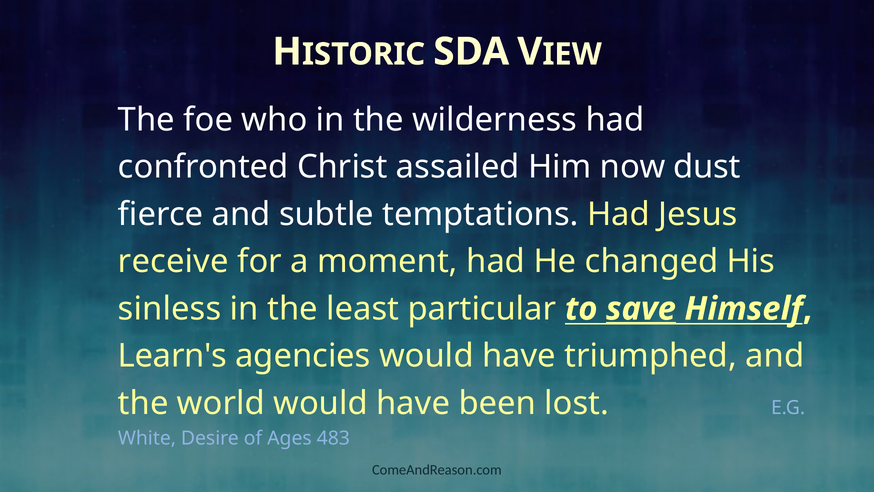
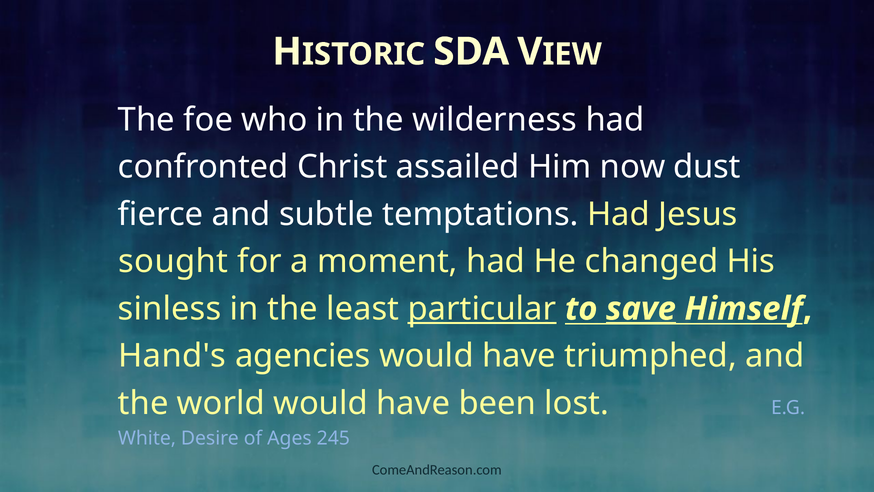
receive: receive -> sought (173, 261)
particular underline: none -> present (482, 309)
Learn's: Learn's -> Hand's (172, 356)
483: 483 -> 245 (333, 438)
